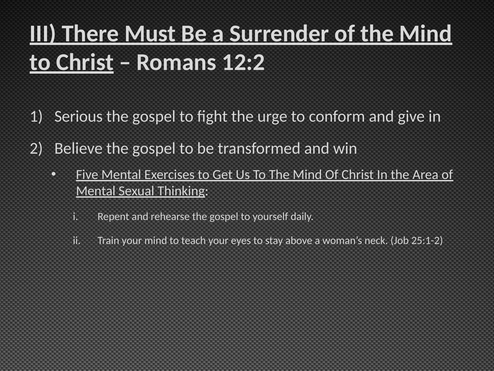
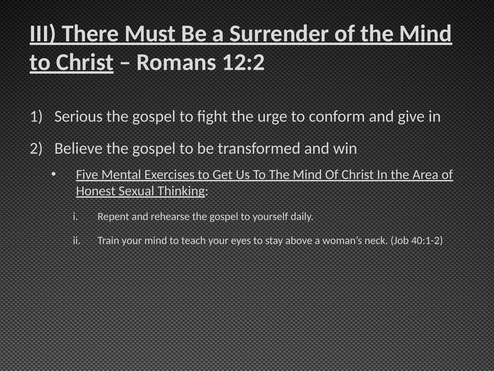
Mental: Mental -> Honest (96, 191)
25:1-2: 25:1-2 -> 40:1-2 (427, 240)
